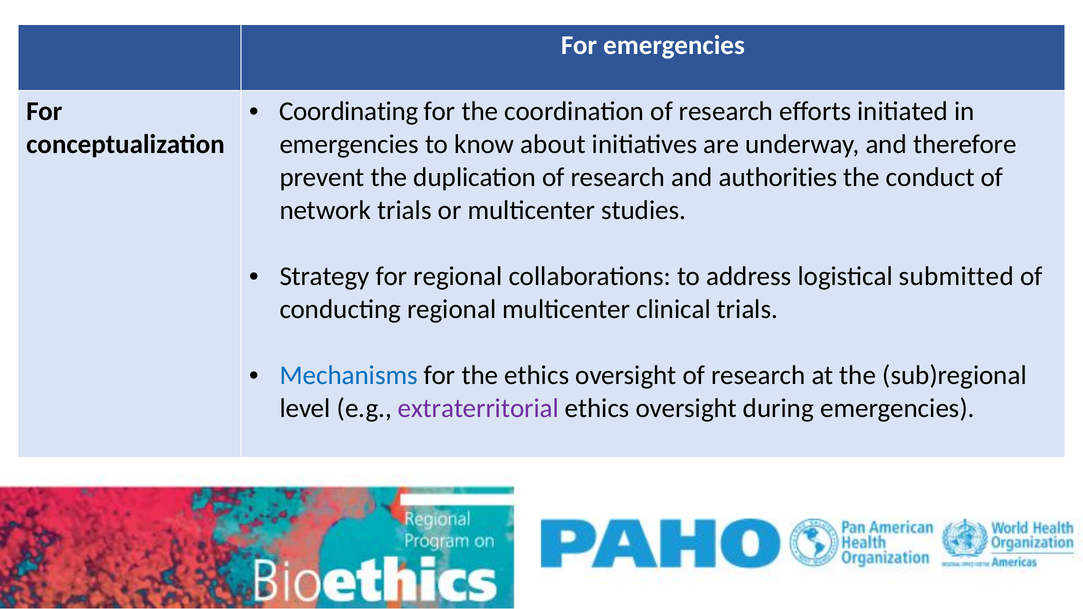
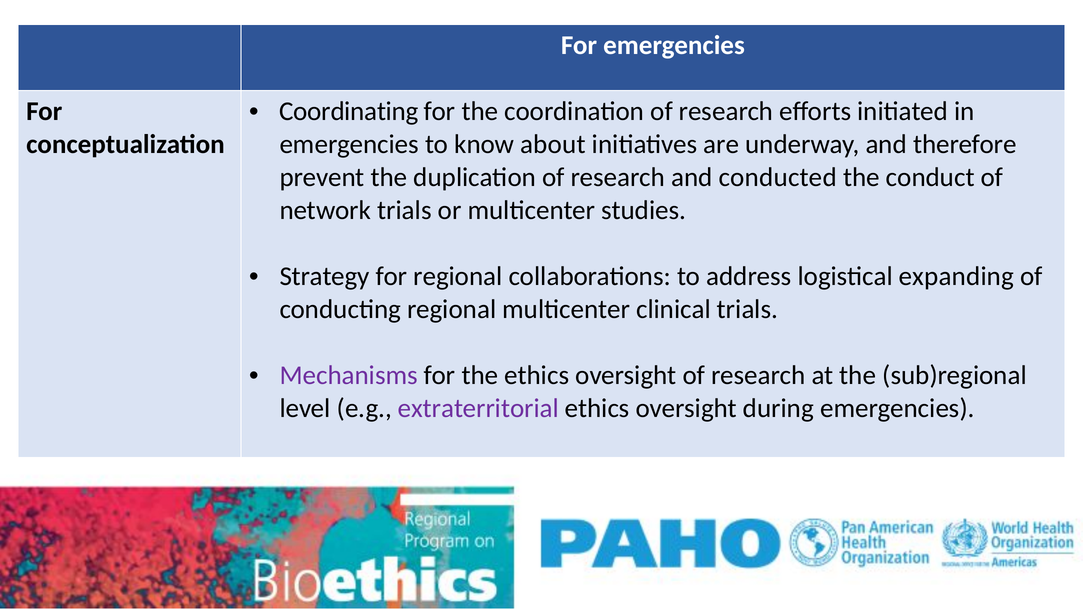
authorities: authorities -> conducted (778, 177)
submitted: submitted -> expanding (956, 276)
Mechanisms colour: blue -> purple (349, 375)
